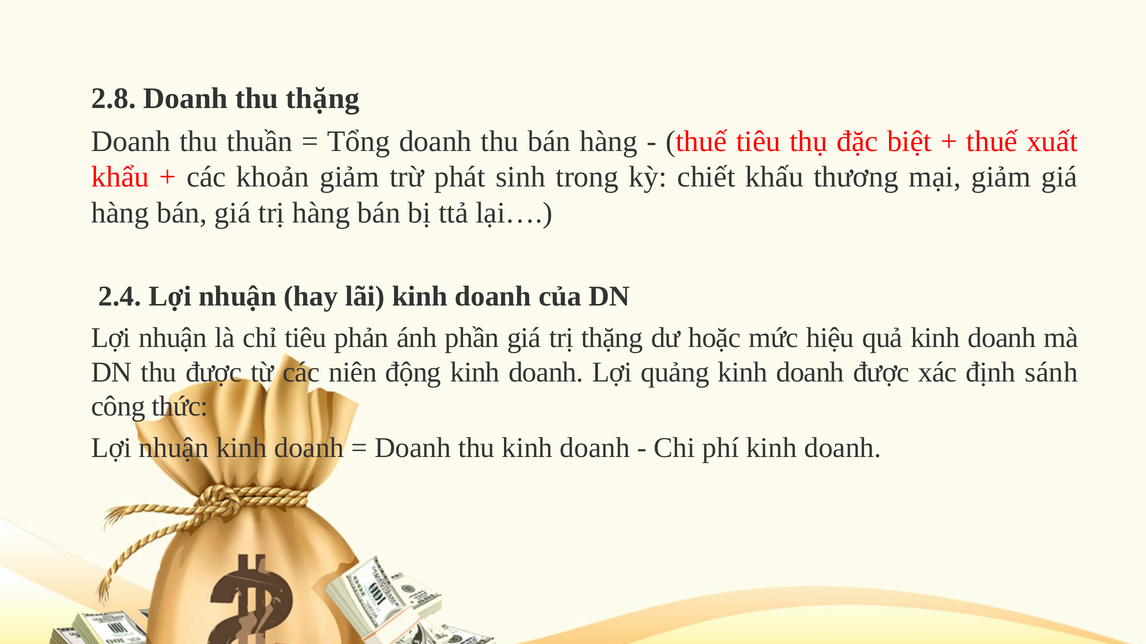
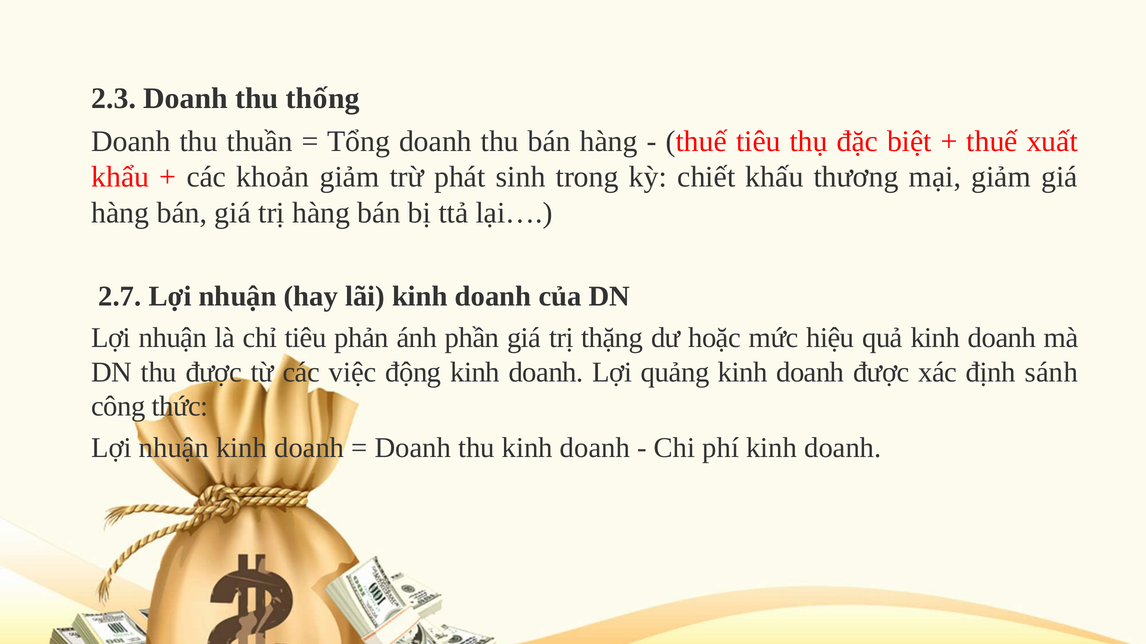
2.8: 2.8 -> 2.3 (114, 98)
thu thặng: thặng -> thống (323, 98)
2.4: 2.4 -> 2.7 (120, 297)
niên: niên -> việc (353, 372)
